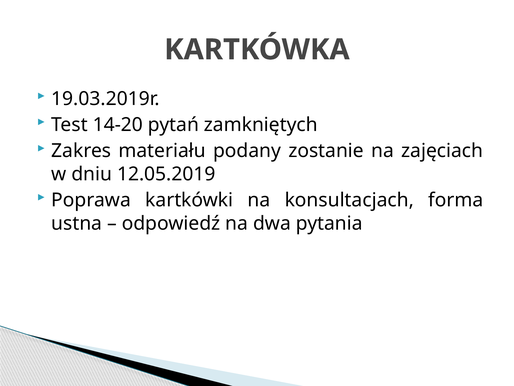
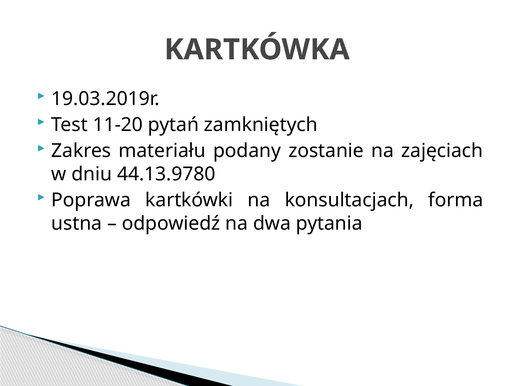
14-20: 14-20 -> 11-20 (118, 125)
12.05.2019: 12.05.2019 -> 44.13.9780 (166, 174)
